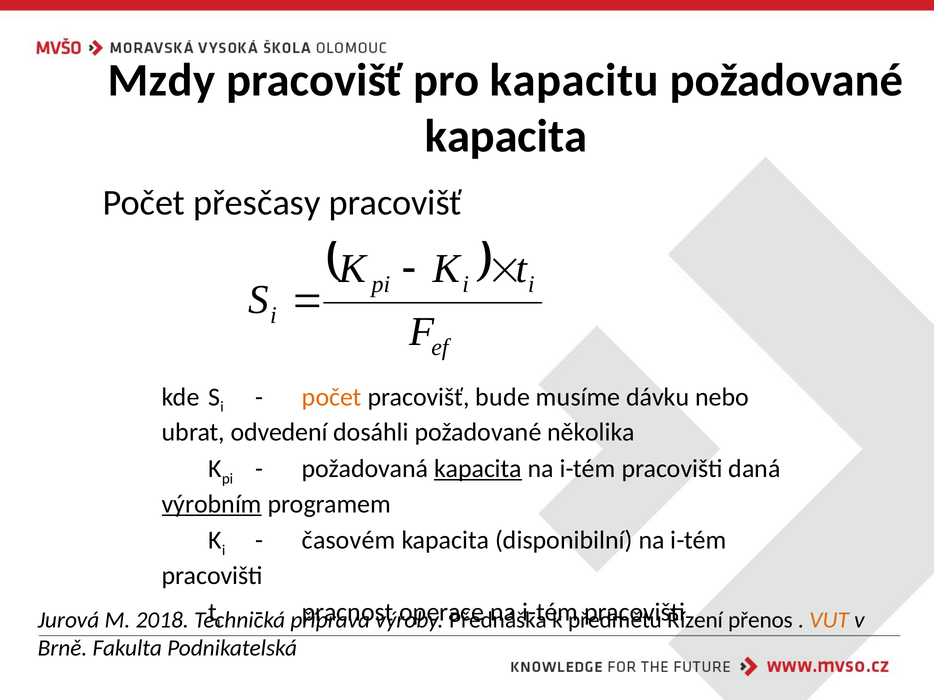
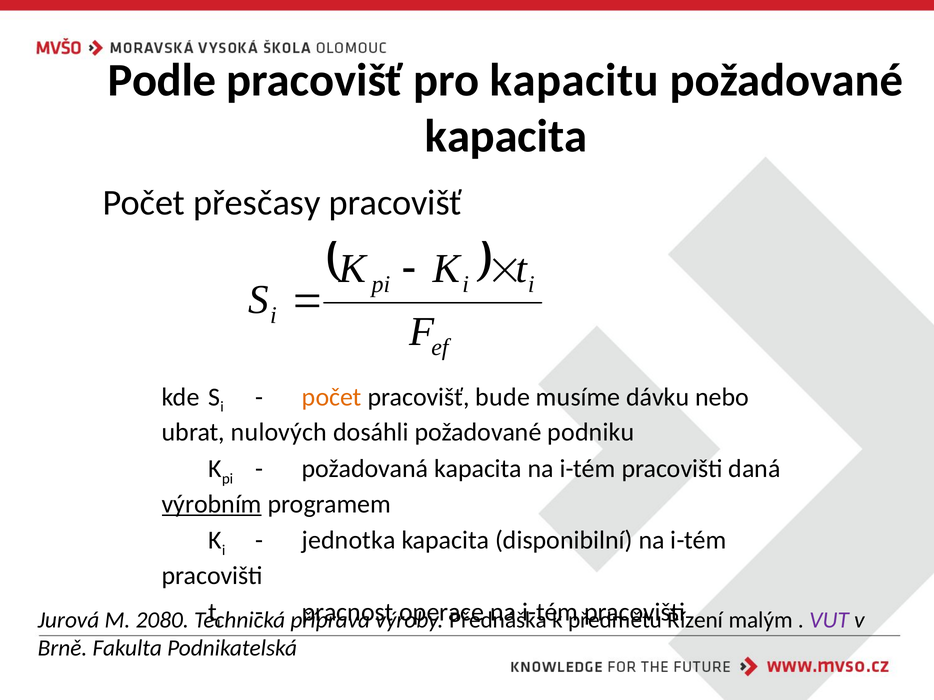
Mzdy: Mzdy -> Podle (162, 80)
odvedení: odvedení -> nulových (279, 433)
několika: několika -> podniku (591, 433)
kapacita underline: present -> none (478, 469)
časovém: časovém -> jednotka (349, 541)
2018: 2018 -> 2080 (162, 621)
přenos: přenos -> malým (761, 621)
VUT colour: orange -> purple (829, 621)
